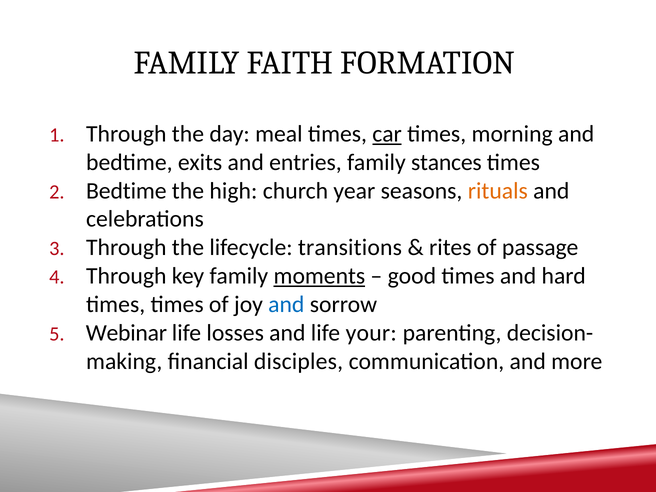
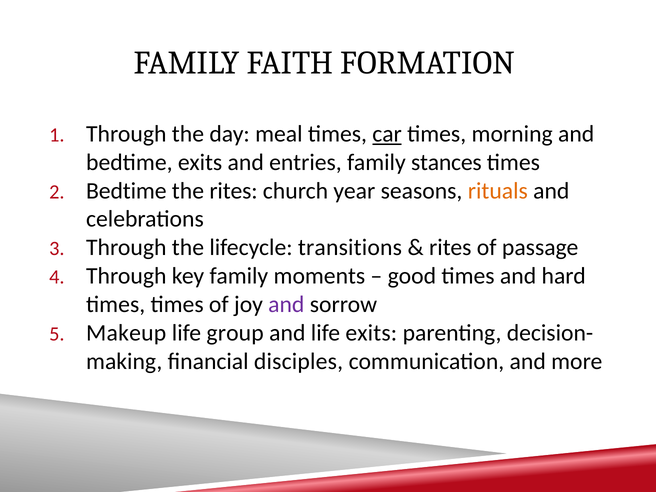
the high: high -> rites (234, 191)
moments underline: present -> none (319, 276)
and colour: blue -> purple (286, 304)
Webinar: Webinar -> Makeup (126, 333)
losses: losses -> group (235, 333)
life your: your -> exits (371, 333)
